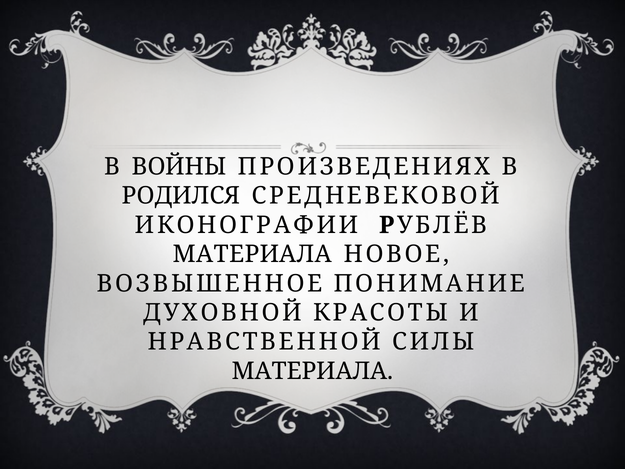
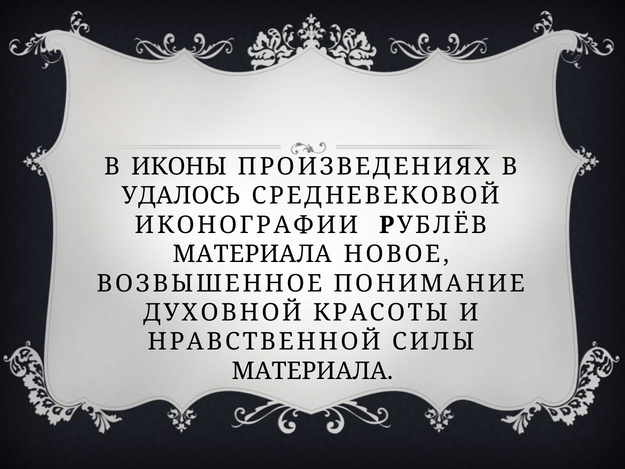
ВОЙНЫ: ВОЙНЫ -> ИКОНЫ (179, 167)
РОДИЛСЯ: РОДИЛСЯ -> УДАЛОСЬ (181, 196)
